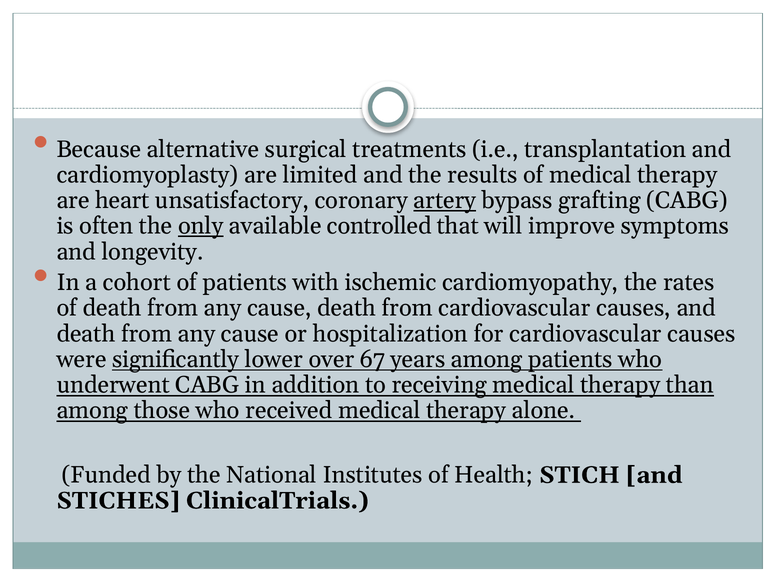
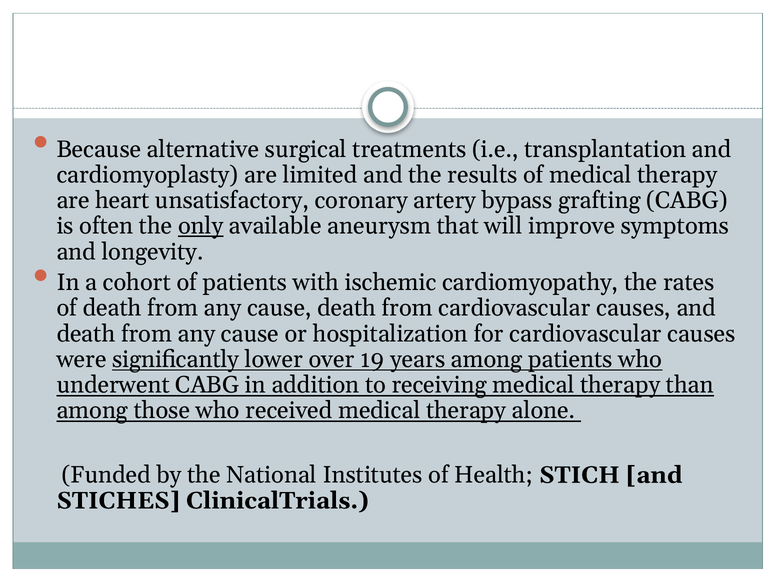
artery underline: present -> none (445, 201)
controlled: controlled -> aneurysm (379, 226)
67: 67 -> 19 (372, 359)
